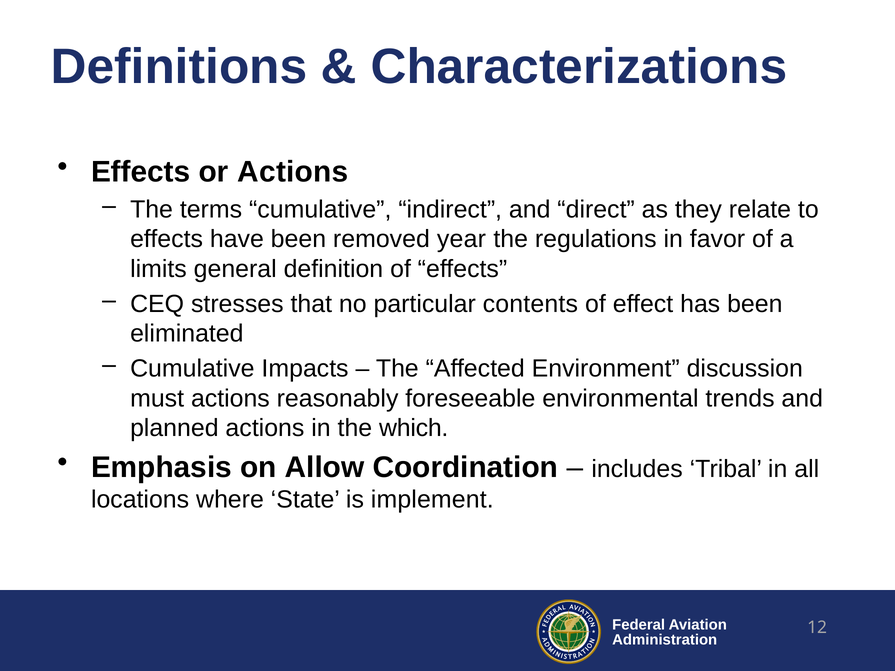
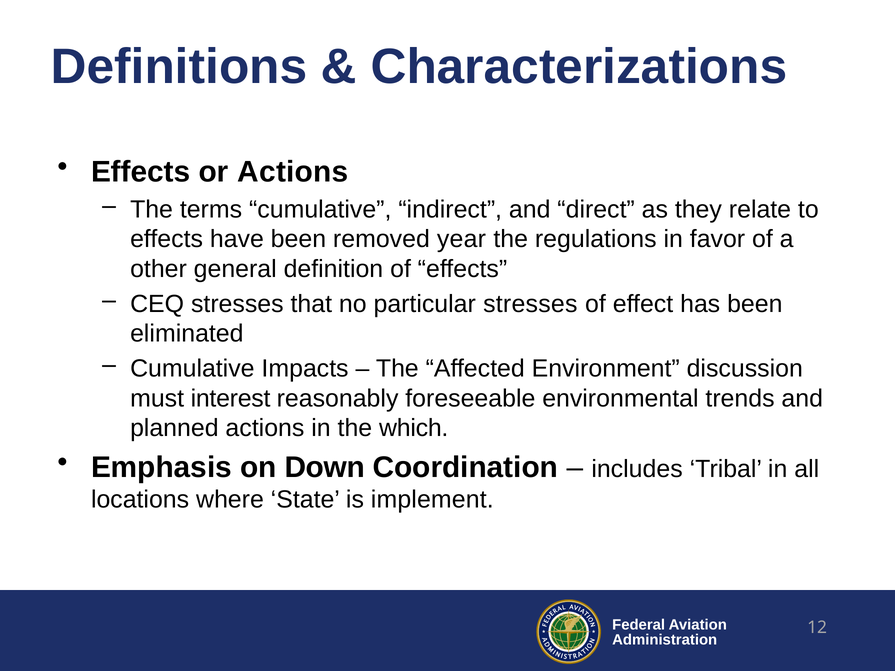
limits: limits -> other (158, 269)
particular contents: contents -> stresses (530, 304)
must actions: actions -> interest (231, 399)
Allow: Allow -> Down (325, 467)
